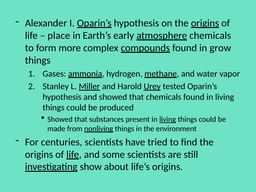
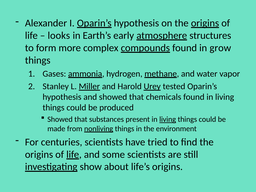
place: place -> looks (59, 36)
atmosphere chemicals: chemicals -> structures (210, 36)
